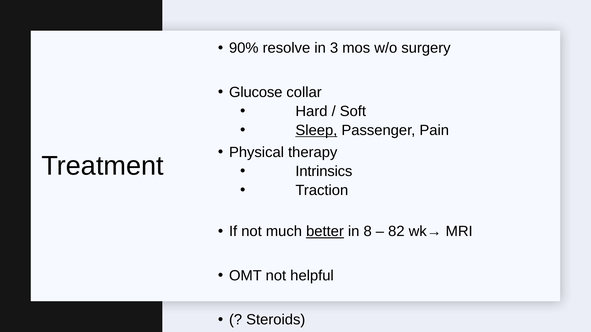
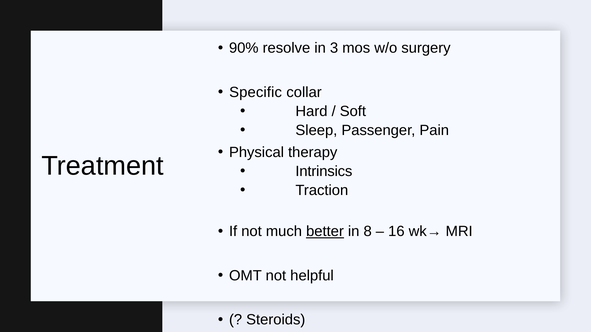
Glucose: Glucose -> Specific (256, 92)
Sleep underline: present -> none (316, 130)
82: 82 -> 16 (396, 232)
